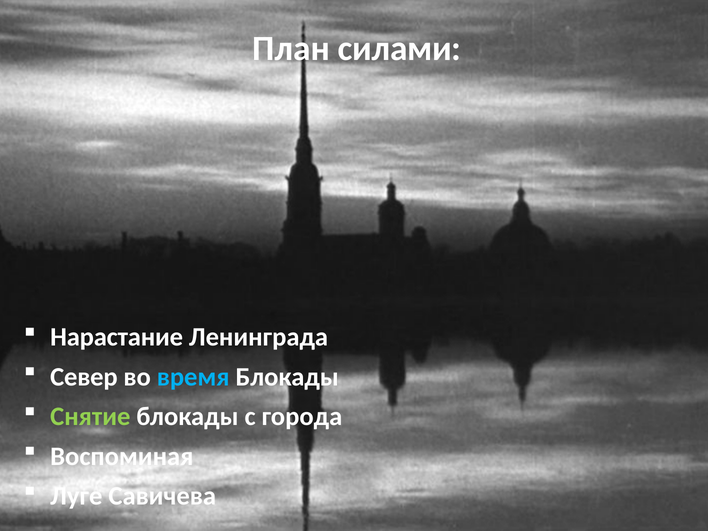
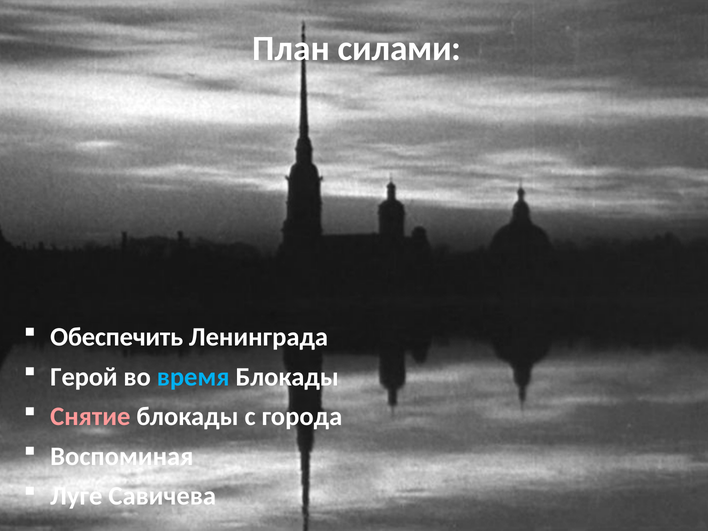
Нарастание: Нарастание -> Обеспечить (117, 337)
Север: Север -> Герой (84, 377)
Снятие colour: light green -> pink (90, 417)
